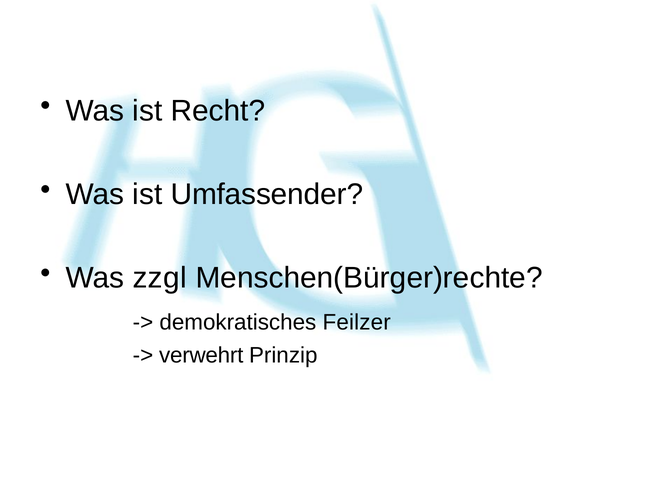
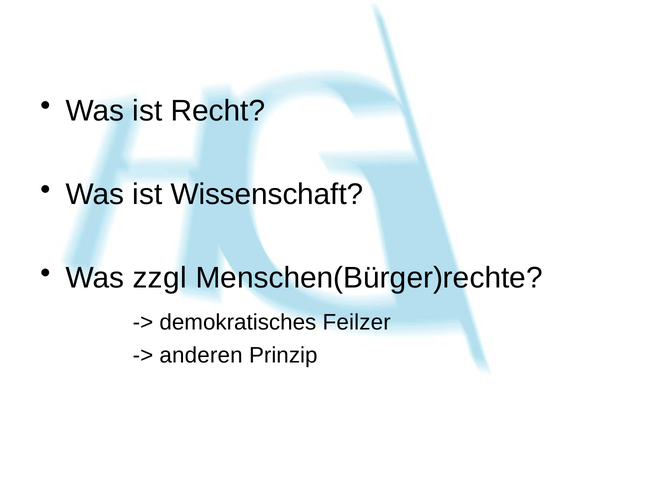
Umfassender: Umfassender -> Wissenschaft (267, 194)
verwehrt: verwehrt -> anderen (201, 355)
